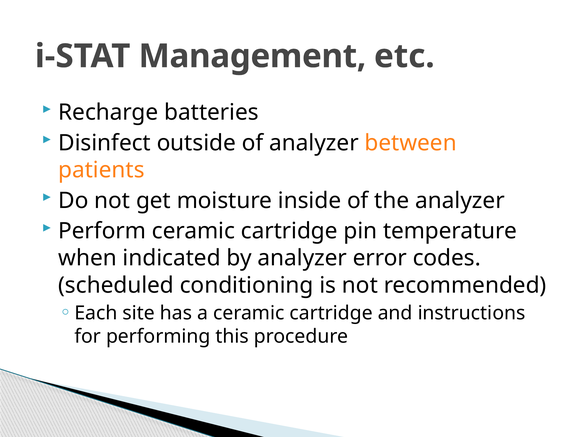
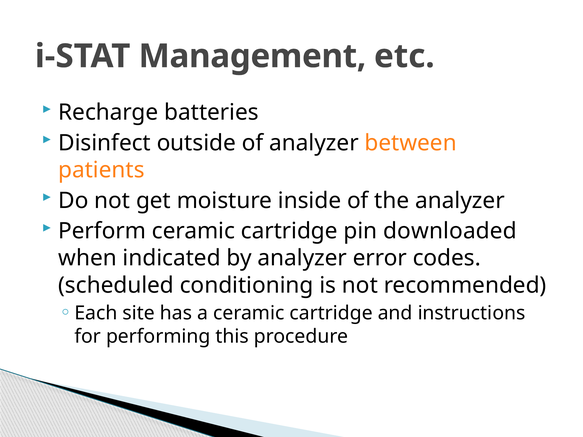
temperature: temperature -> downloaded (450, 231)
